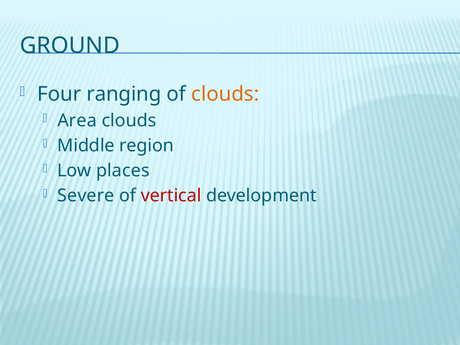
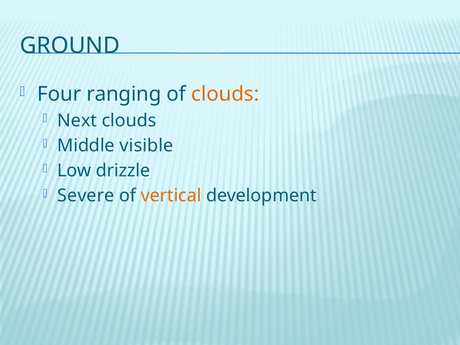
Area: Area -> Next (77, 121)
region: region -> visible (147, 146)
places: places -> drizzle (123, 171)
vertical colour: red -> orange (171, 196)
